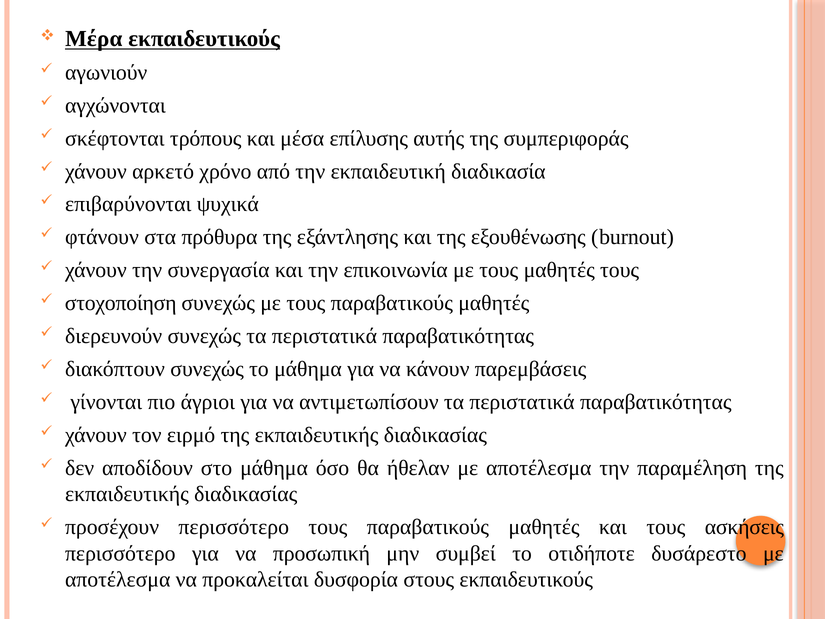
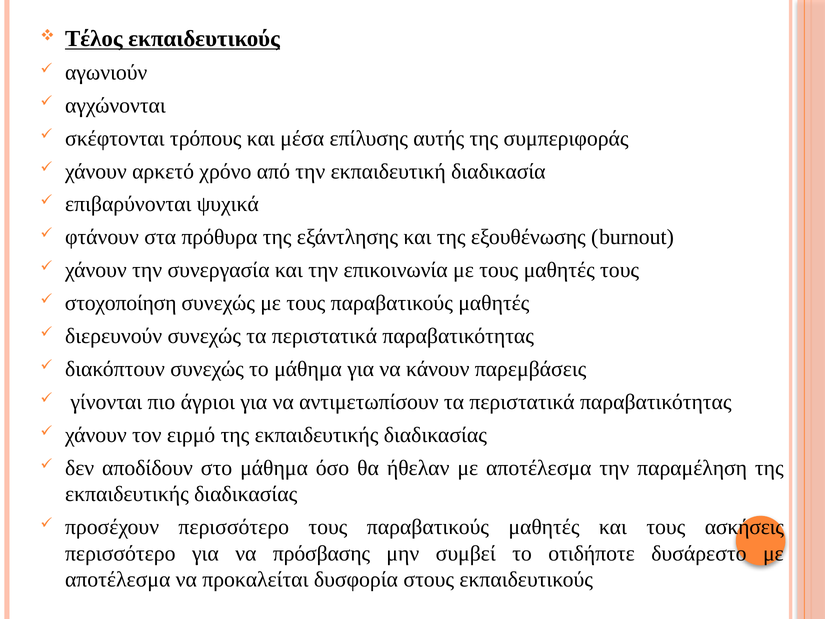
Μέρα: Μέρα -> Τέλος (94, 39)
προσωπική: προσωπική -> πρόσβασης (322, 553)
